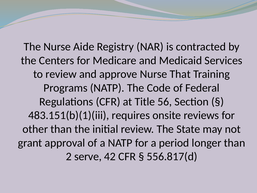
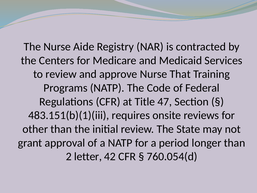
56: 56 -> 47 (165, 102)
serve: serve -> letter (88, 156)
556.817(d: 556.817(d -> 760.054(d (172, 156)
